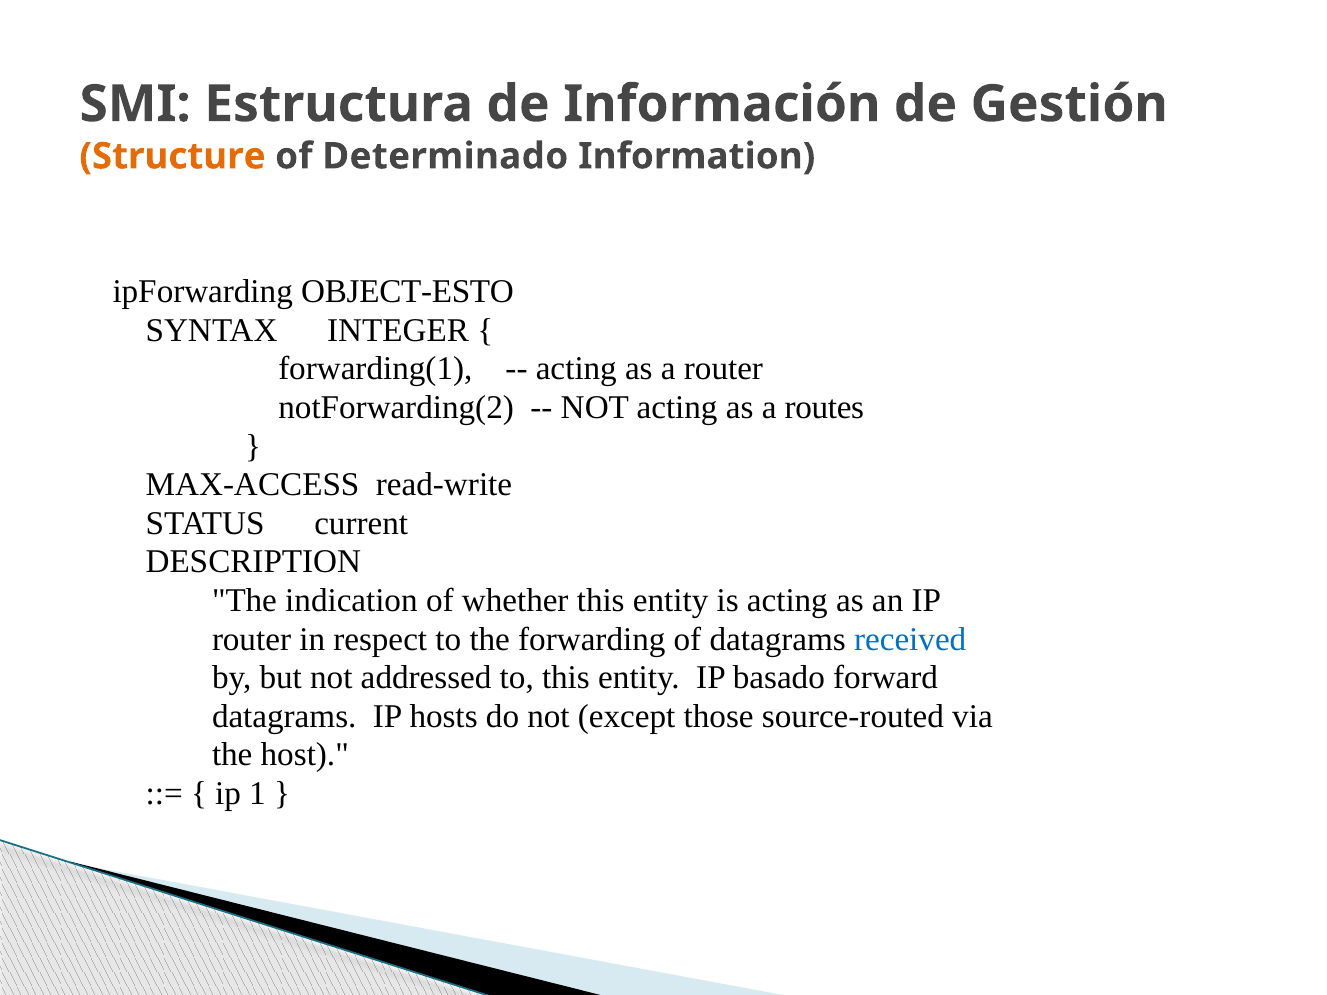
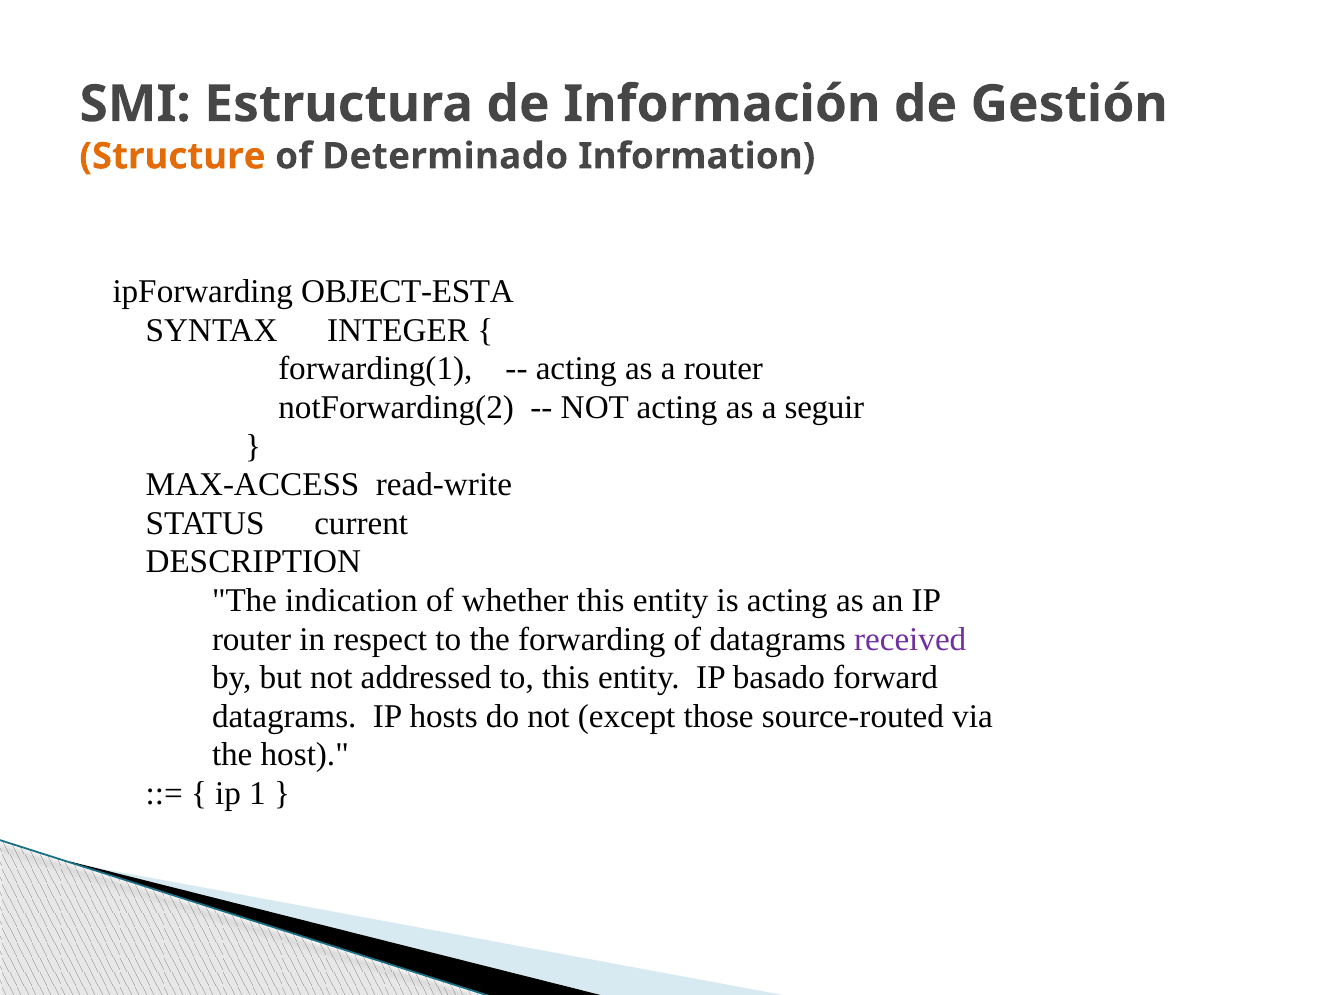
OBJECT-ESTO: OBJECT-ESTO -> OBJECT-ESTA (408, 292)
routes: routes -> seguir (824, 408)
received colour: blue -> purple (910, 639)
